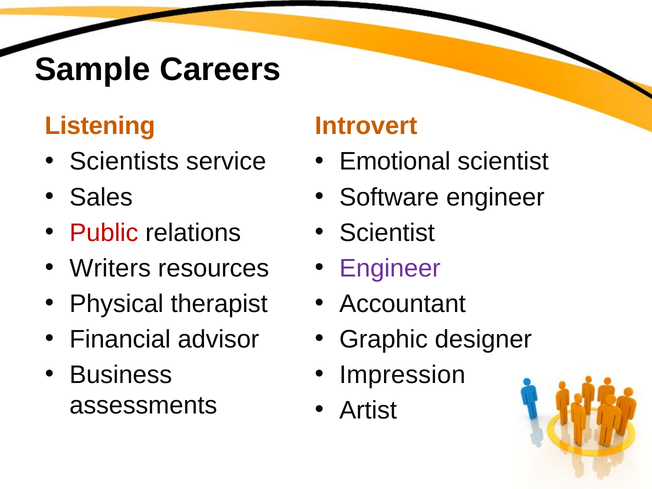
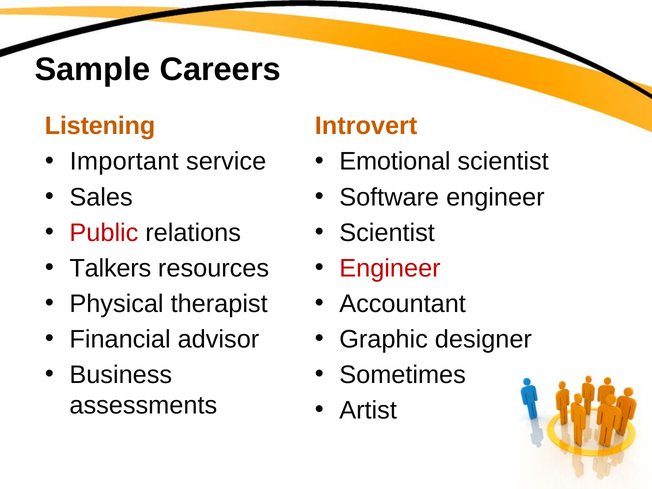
Scientists: Scientists -> Important (124, 162)
Writers: Writers -> Talkers (110, 268)
Engineer colour: purple -> red (390, 268)
Impression: Impression -> Sometimes (403, 375)
